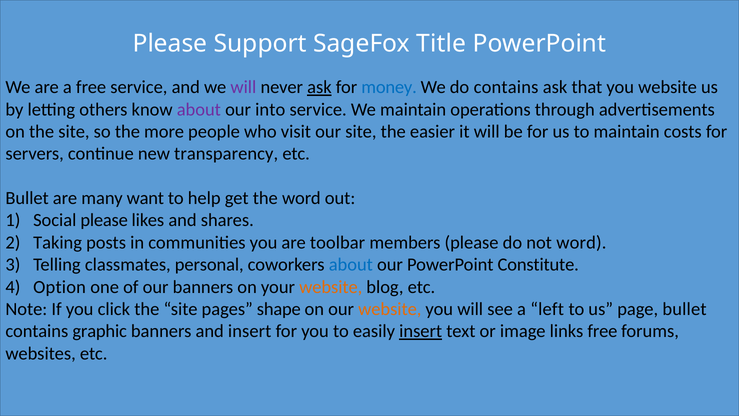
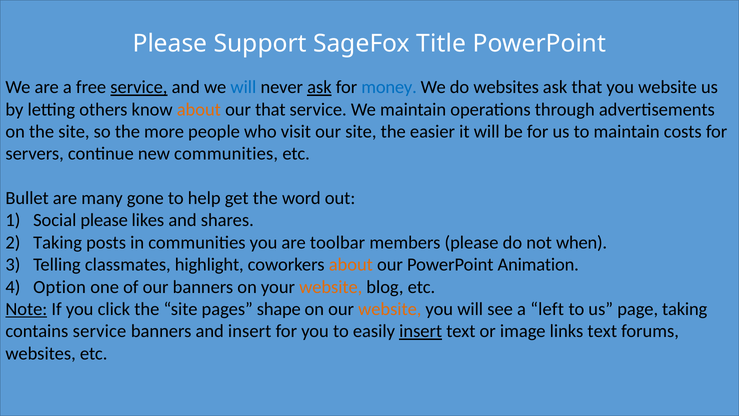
service underline: none -> present (139, 87)
will colour: purple -> blue (243, 87)
do contains: contains -> websites (506, 87)
about colour: purple -> orange (199, 109)
our into: into -> that (270, 109)
new transparency: transparency -> communities (226, 154)
want: want -> gone (145, 198)
not word: word -> when (582, 242)
personal: personal -> highlight (209, 265)
about colour: blue -> orange (351, 265)
Constitute: Constitute -> Animation (538, 265)
Note underline: none -> present (26, 309)
page bullet: bullet -> taking (685, 309)
contains graphic: graphic -> service (99, 331)
links free: free -> text (602, 331)
